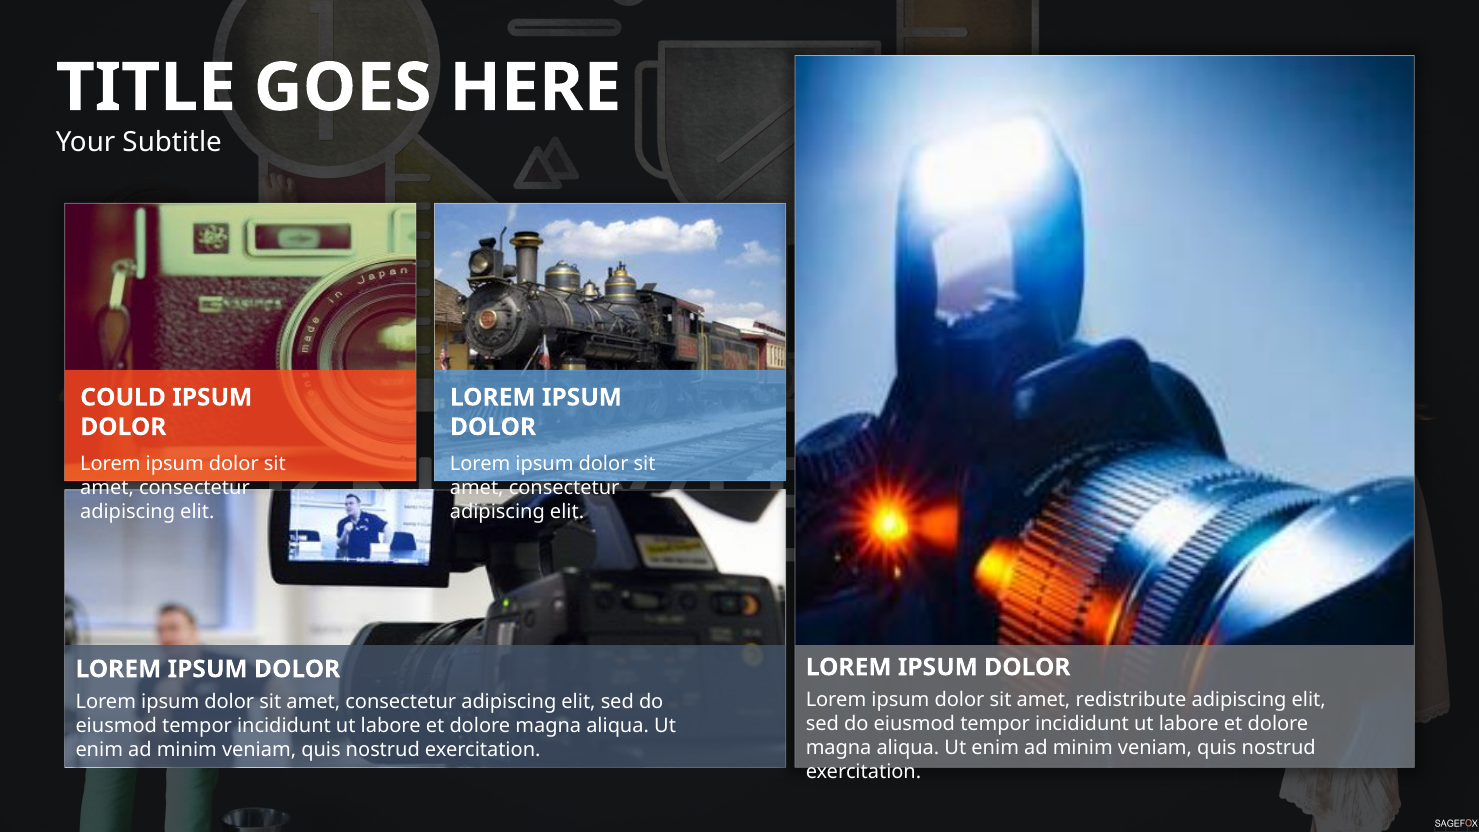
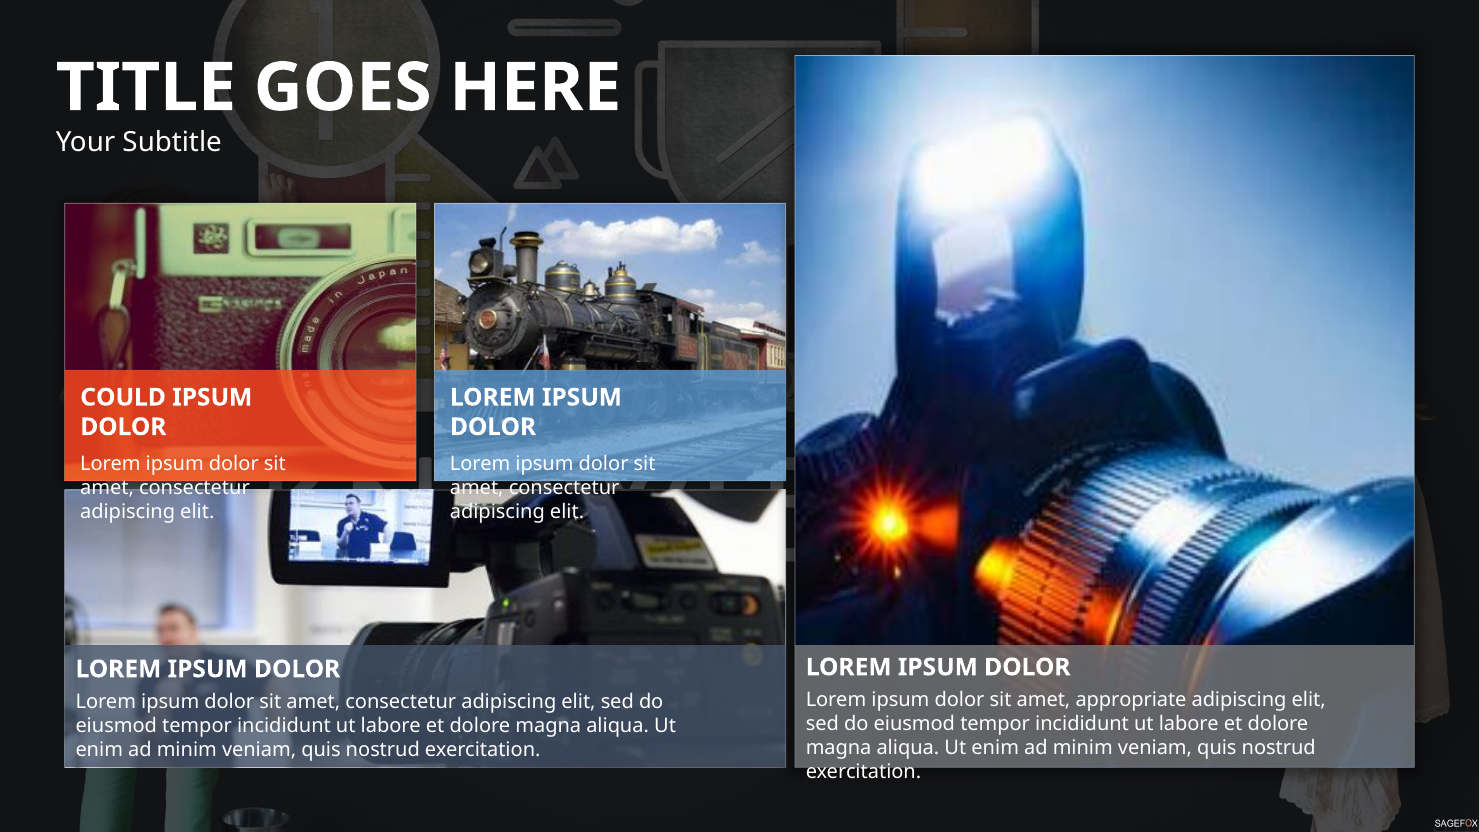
redistribute: redistribute -> appropriate (1131, 700)
